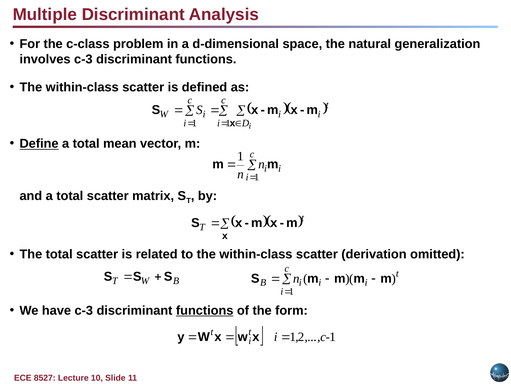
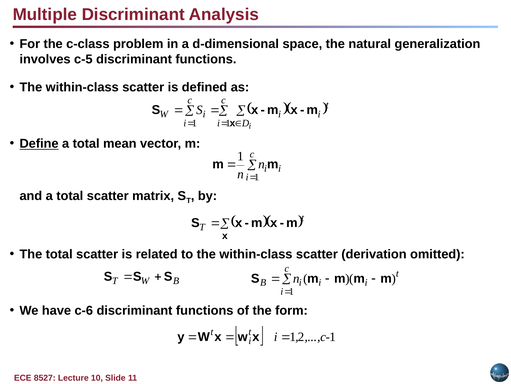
involves c-3: c-3 -> c-5 (83, 59)
have c-3: c-3 -> c-6 (84, 310)
functions underline: present -> none (205, 310)
